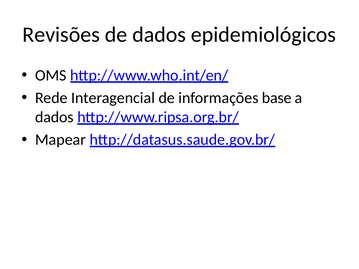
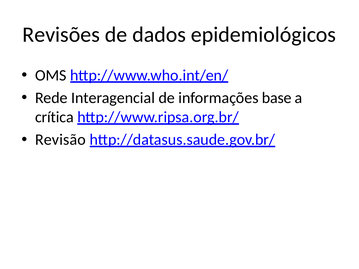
dados: dados -> crítica (54, 117)
Mapear: Mapear -> Revisão (60, 140)
